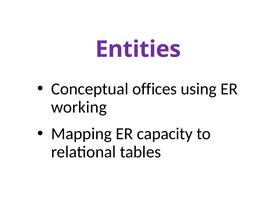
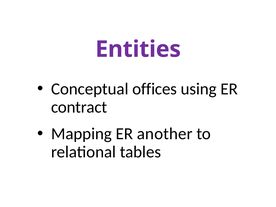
working: working -> contract (79, 107)
capacity: capacity -> another (165, 134)
